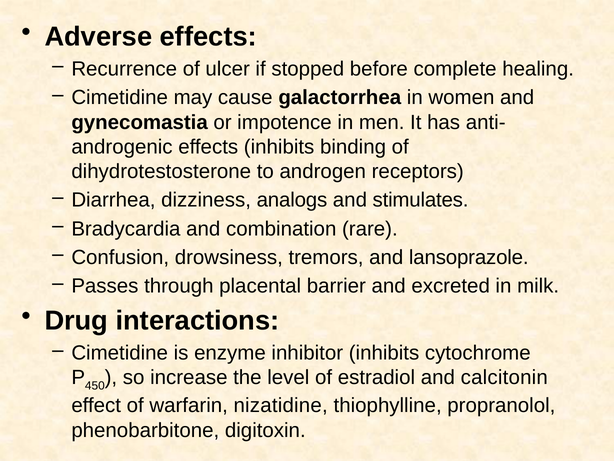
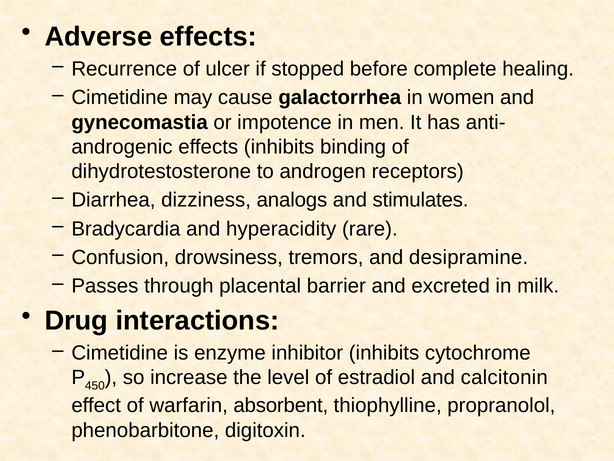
combination: combination -> hyperacidity (281, 229)
lansoprazole: lansoprazole -> desipramine (469, 257)
nizatidine: nizatidine -> absorbent (281, 405)
